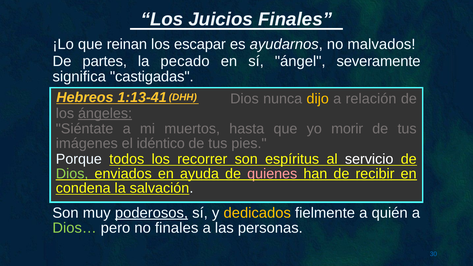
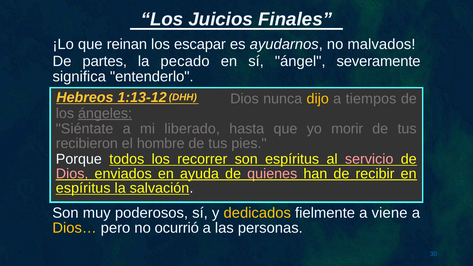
castigadas: castigadas -> entenderlo (152, 77)
1:13-41: 1:13-41 -> 1:13-12 (142, 98)
relación: relación -> tiempos (371, 99)
muertos: muertos -> liberado (192, 129)
imágenes: imágenes -> recibieron (87, 144)
idéntico: idéntico -> hombre (161, 144)
servicio colour: white -> pink (369, 159)
Dios colour: light green -> pink (72, 174)
condena: condena -> espíritus (83, 188)
poderosos underline: present -> none (151, 213)
quién: quién -> viene (390, 213)
Dios… colour: light green -> yellow (75, 228)
no finales: finales -> ocurrió (177, 228)
